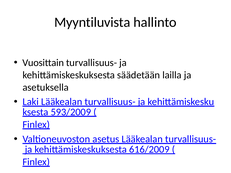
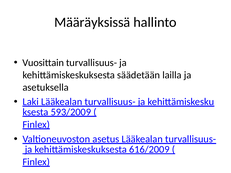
Myyntiluvista: Myyntiluvista -> Määräyksissä (92, 22)
